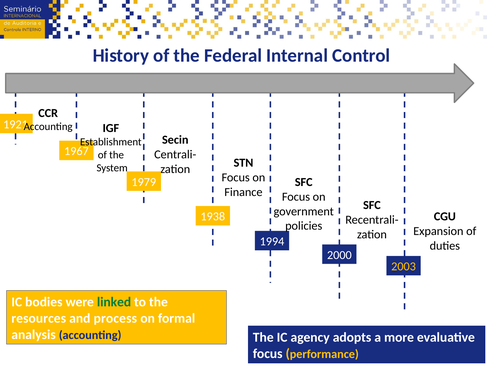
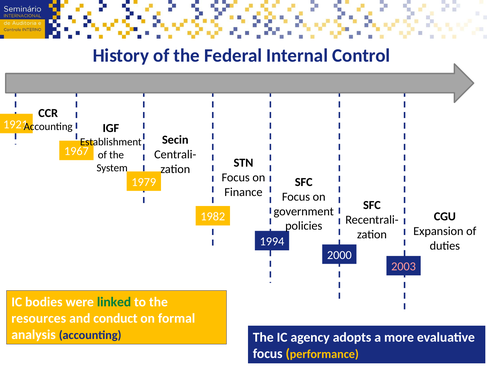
1938: 1938 -> 1982 (213, 216)
2003 colour: yellow -> pink (404, 266)
process: process -> conduct (115, 318)
